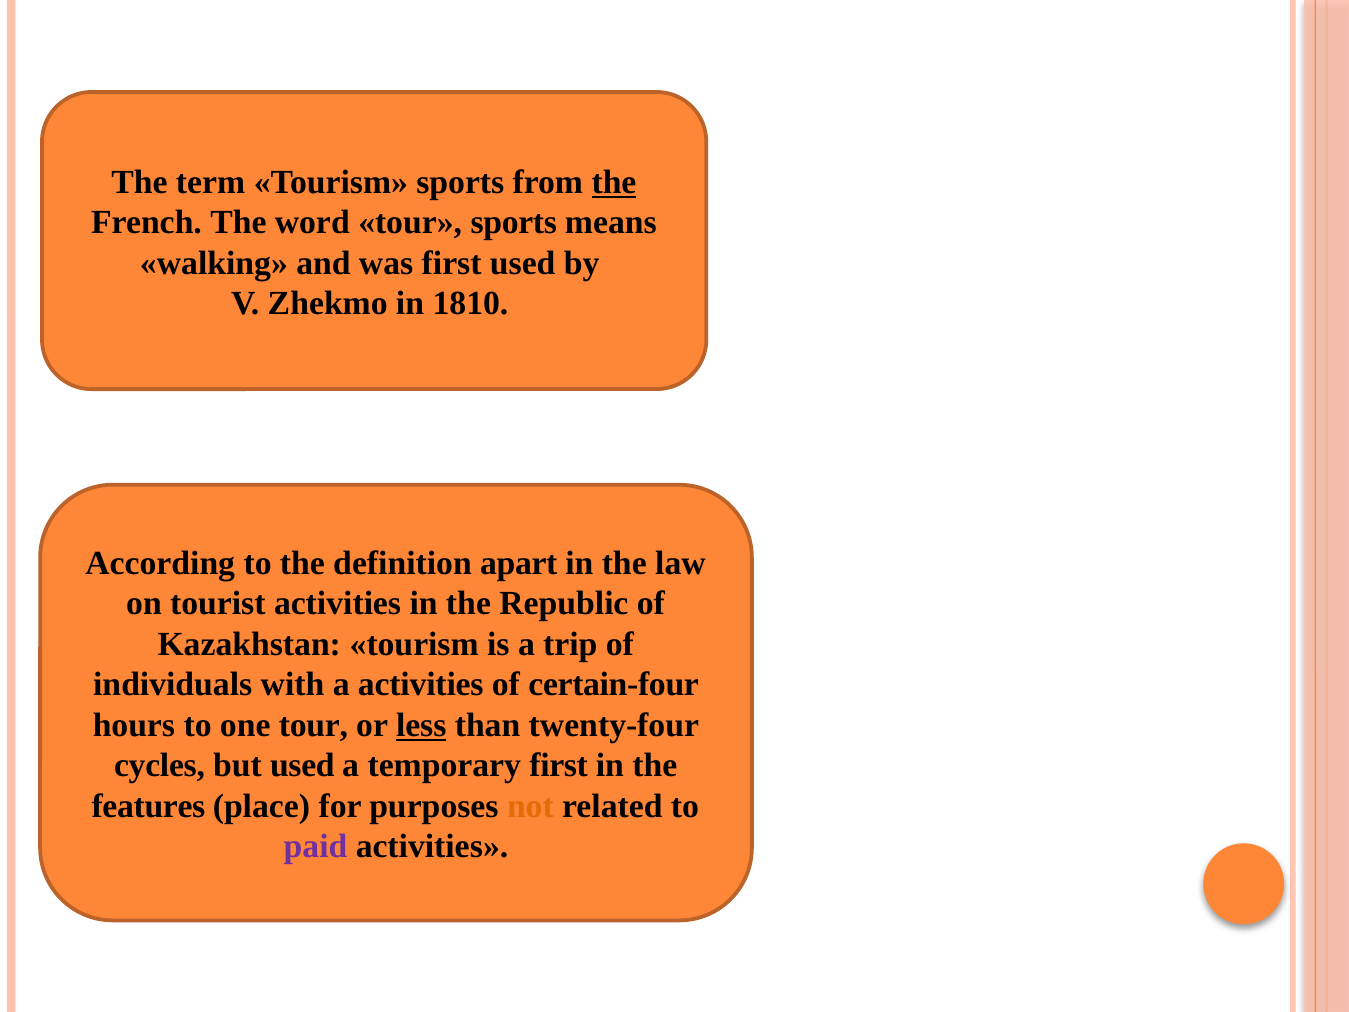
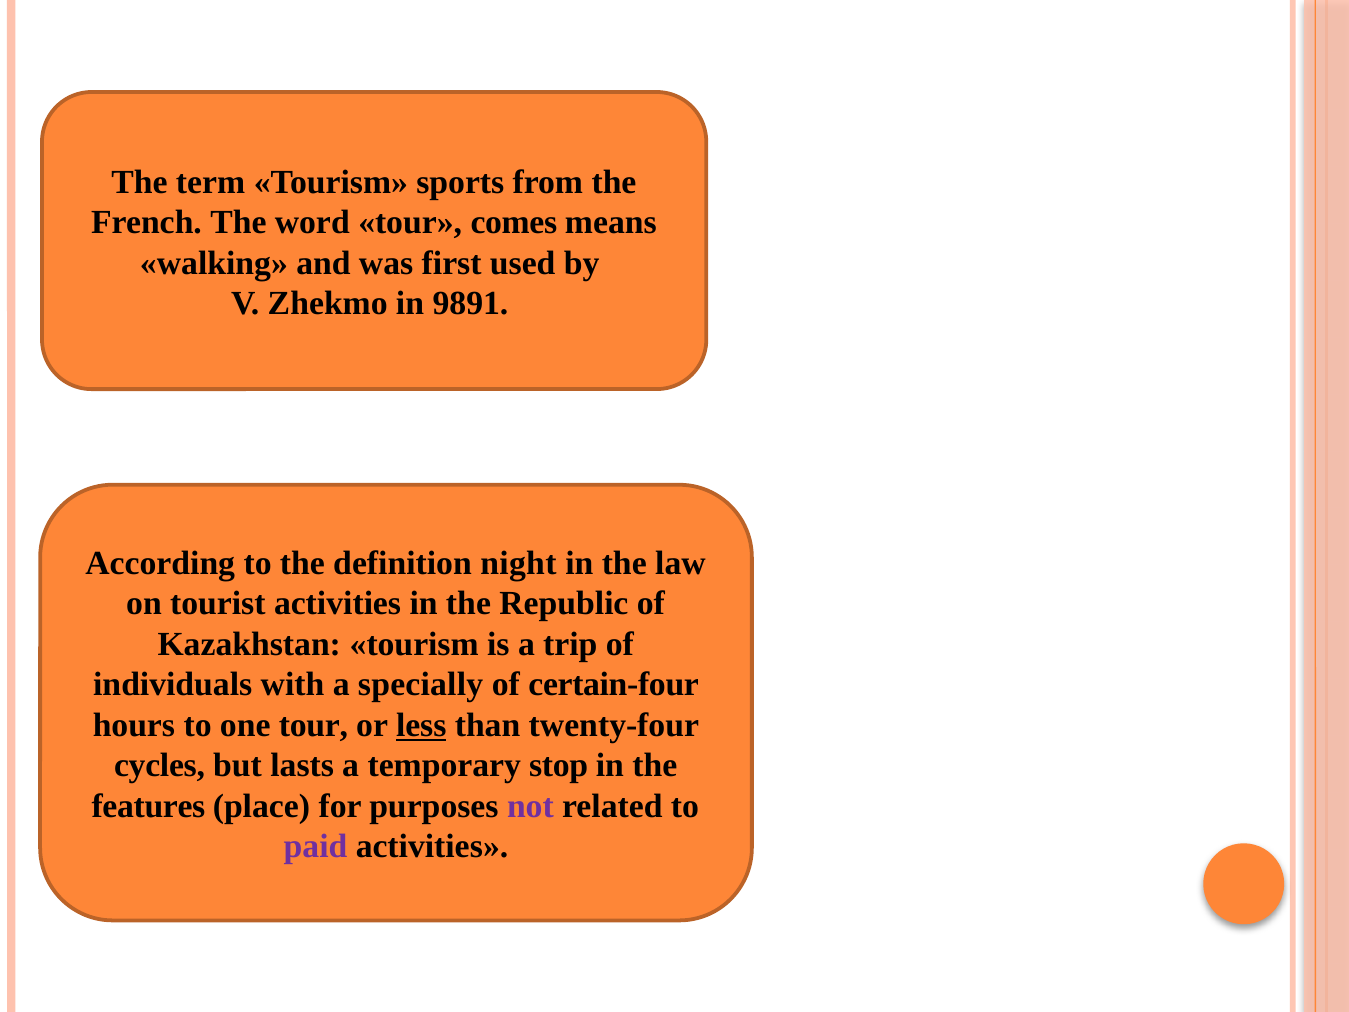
the underline: present -> none (614, 182)
tour sports: sports -> comes (514, 223)
1810: 1810 -> 9891 (470, 304)
apart: apart -> night (518, 563)
a activities: activities -> specially (421, 685)
but used: used -> lasts (302, 765)
temporary first: first -> stop (559, 765)
not colour: orange -> purple (530, 806)
